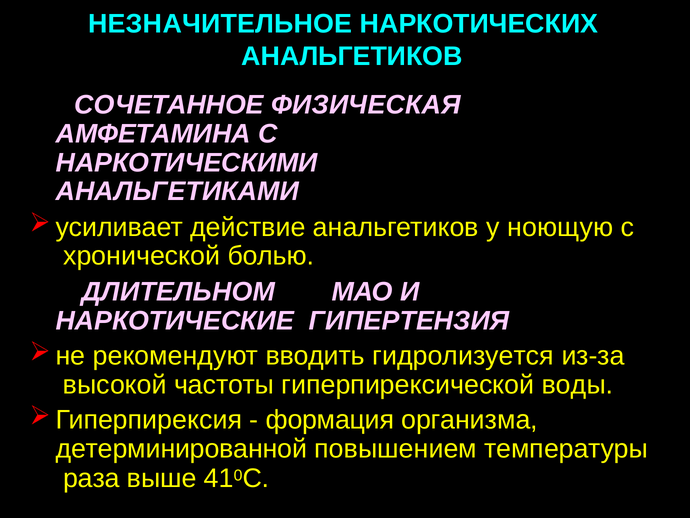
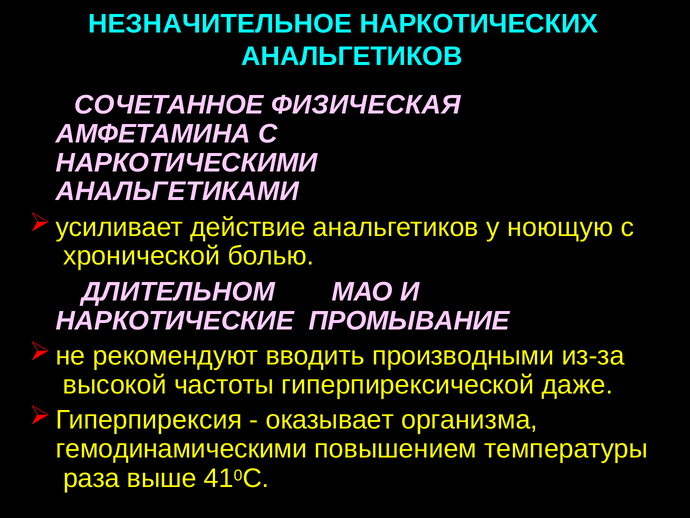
ГИПЕРТЕНЗИЯ: ГИПЕРТЕНЗИЯ -> ПРОМЫВАНИЕ (409, 320)
гидролизуется: гидролизуется -> производными (463, 356)
воды: воды -> даже (577, 385)
формация: формация -> оказывает (330, 419)
детерминированной: детерминированной -> гемодинамическими (181, 448)
